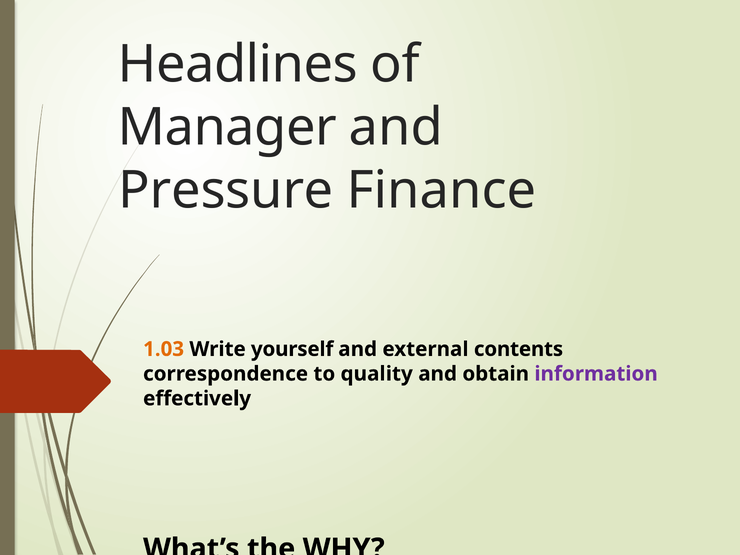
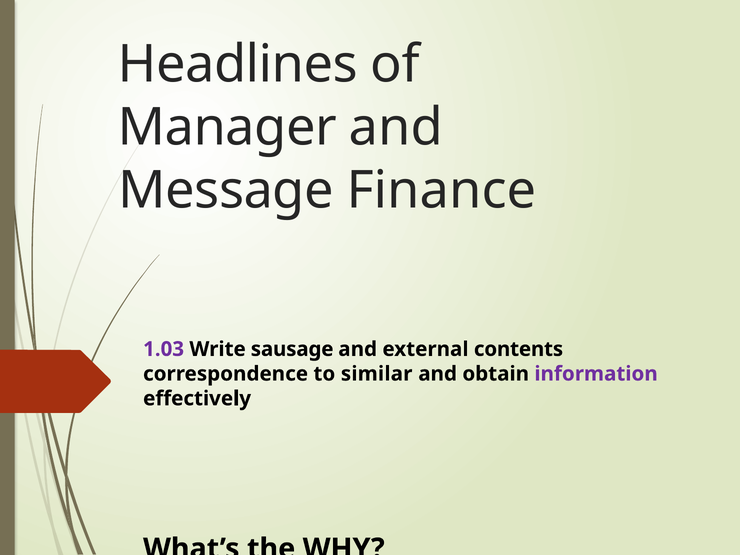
Pressure: Pressure -> Message (226, 190)
1.03 colour: orange -> purple (164, 349)
yourself: yourself -> sausage (292, 349)
quality: quality -> similar (377, 374)
